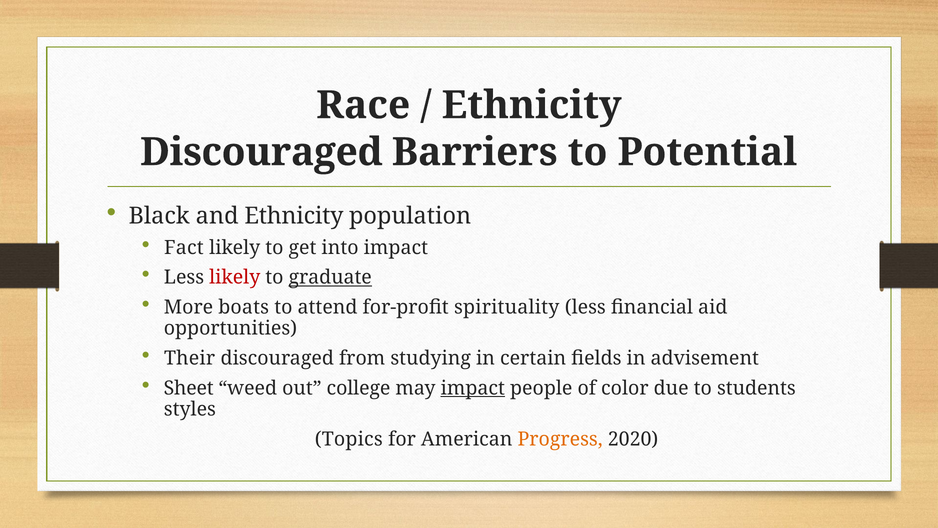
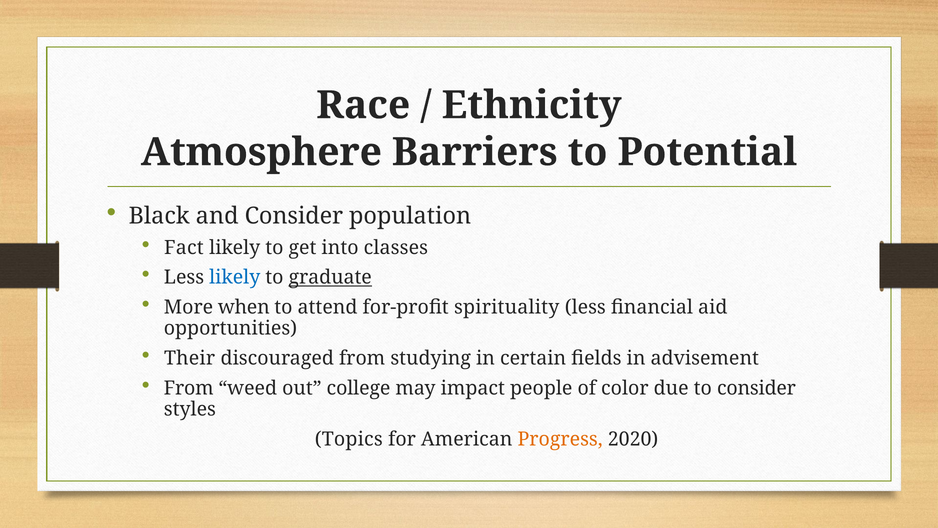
Discouraged: Discouraged -> Atmosphere (261, 152)
and Ethnicity: Ethnicity -> Consider (294, 216)
into impact: impact -> classes (396, 247)
likely colour: red -> blue (235, 277)
boats: boats -> when (244, 307)
Sheet: Sheet -> From (189, 388)
impact underline: present -> none (473, 388)
to students: students -> consider (756, 388)
